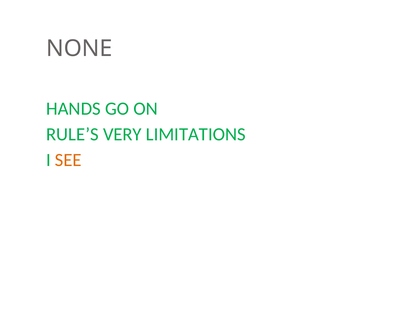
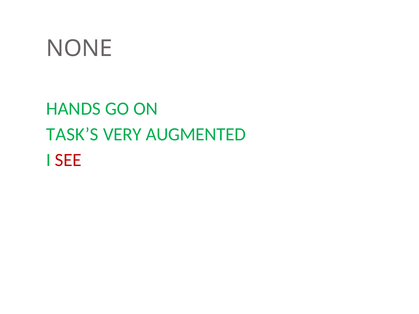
RULE’S: RULE’S -> TASK’S (72, 135)
LIMITATIONS: LIMITATIONS -> AUGMENTED (196, 135)
SEE colour: orange -> red (68, 160)
